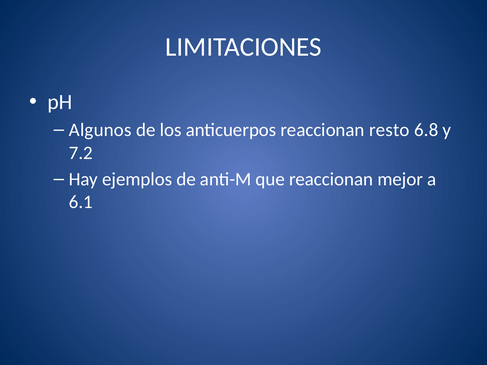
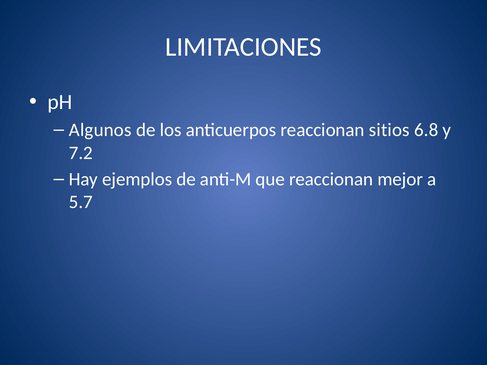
resto: resto -> sitios (389, 130)
6.1: 6.1 -> 5.7 (81, 202)
